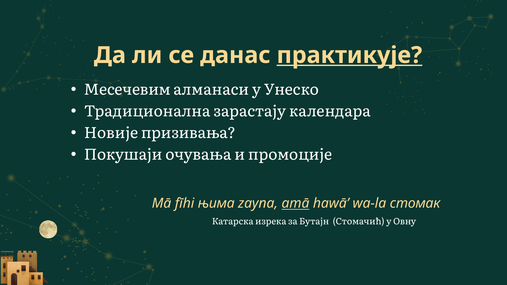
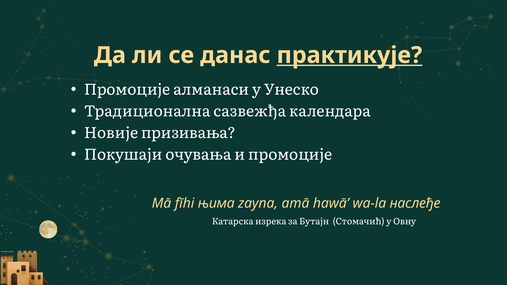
Месечевим: Месечевим -> Промоције (127, 90)
зарастају: зарастају -> сазвежђа (250, 112)
amā underline: present -> none (295, 204)
стомак: стомак -> наслеђе (415, 204)
